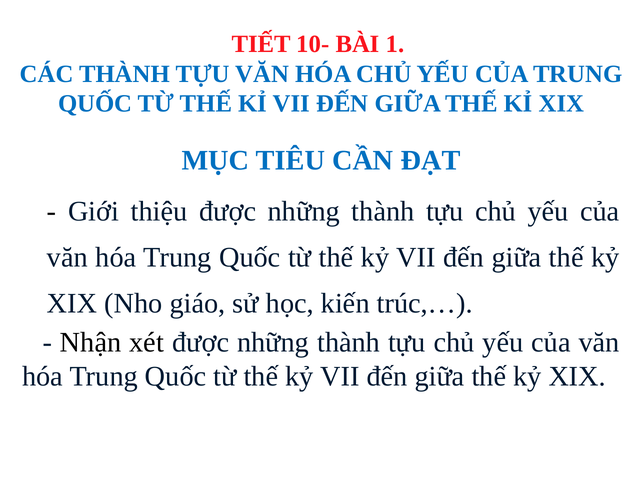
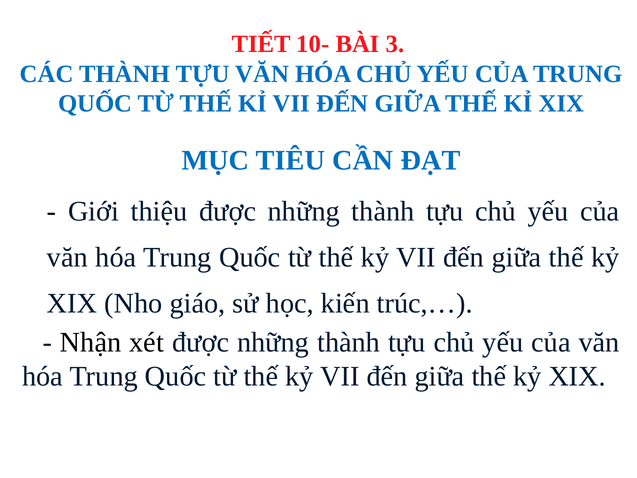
1: 1 -> 3 (395, 44)
